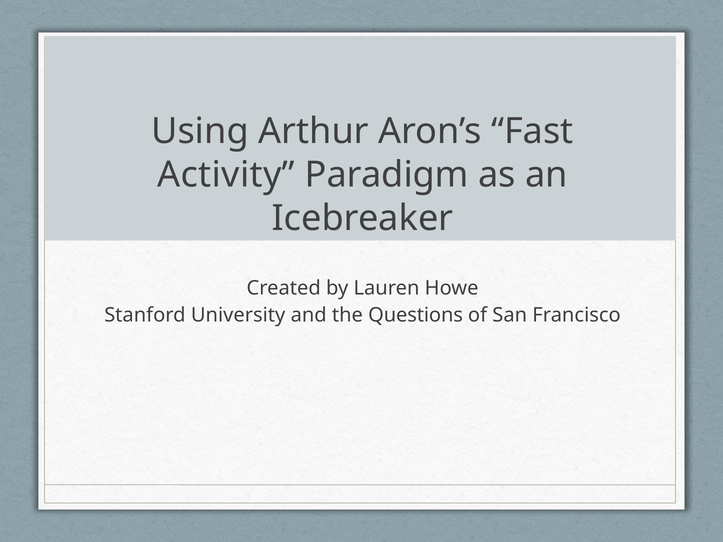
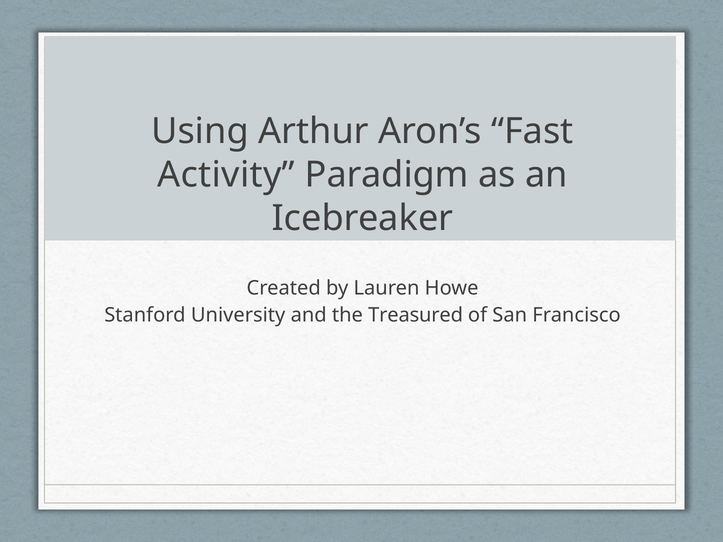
Questions: Questions -> Treasured (416, 315)
